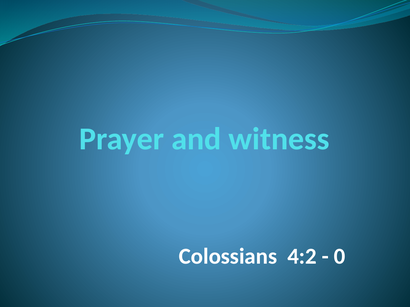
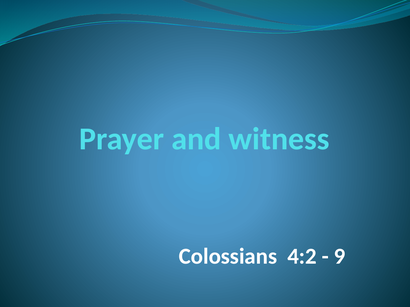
0: 0 -> 9 (340, 257)
